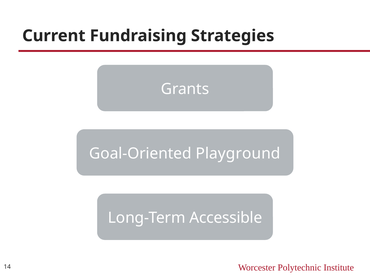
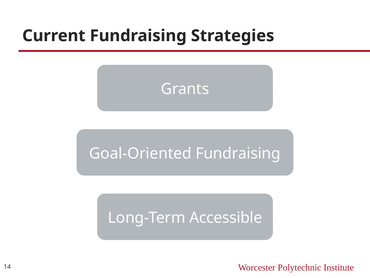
Goal-Oriented Playground: Playground -> Fundraising (238, 153)
